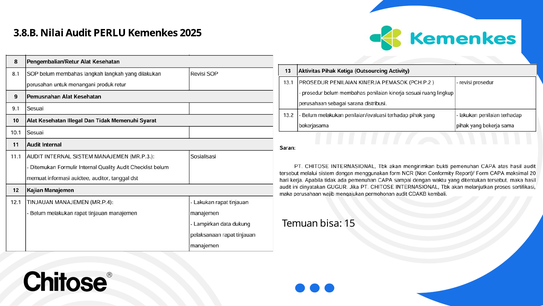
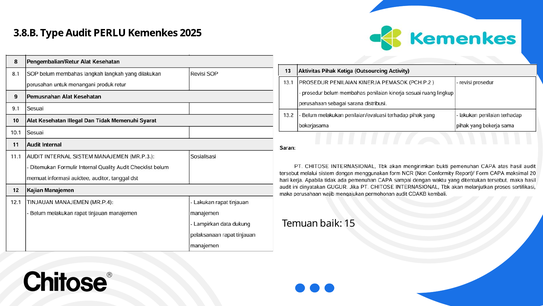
Nilai: Nilai -> Type (52, 33)
bisa: bisa -> baik (331, 223)
